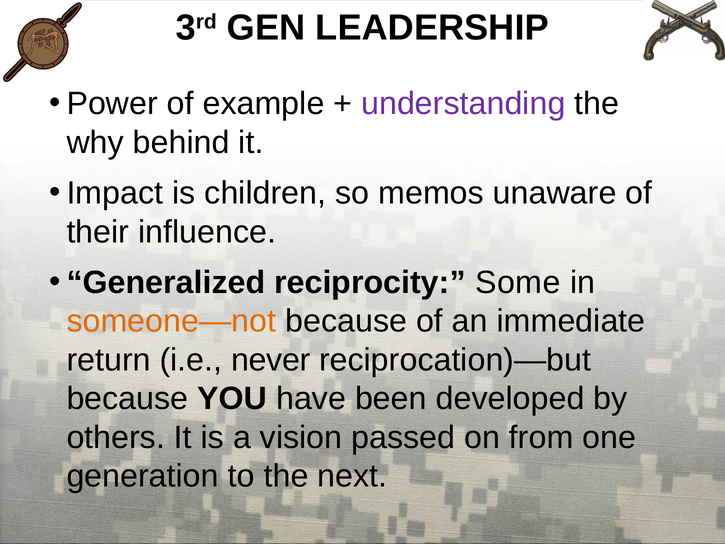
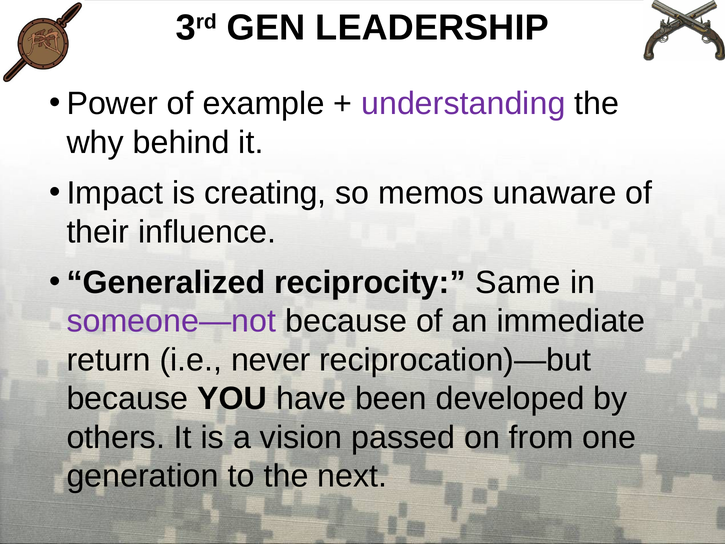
children: children -> creating (265, 193)
Some: Some -> Same (518, 283)
someone—not colour: orange -> purple (171, 321)
